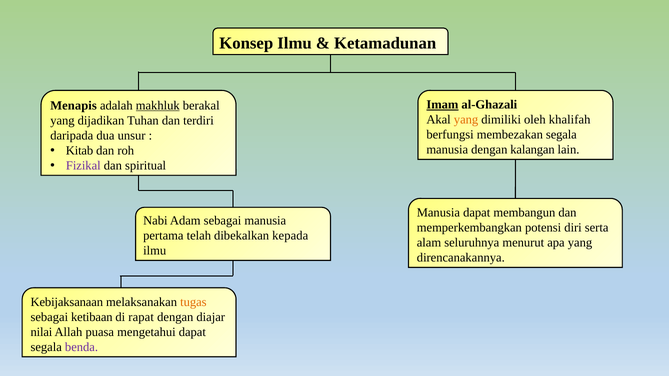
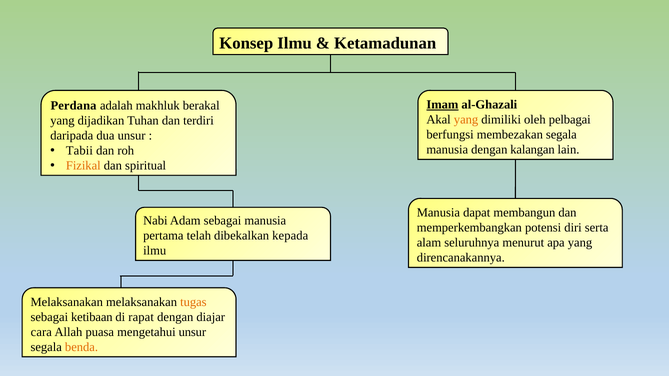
Menapis: Menapis -> Perdana (74, 106)
makhluk underline: present -> none (158, 106)
khalifah: khalifah -> pelbagai (570, 120)
Kitab: Kitab -> Tabii (79, 151)
Fizikal colour: purple -> orange (83, 166)
Kebijaksanaan: Kebijaksanaan -> Melaksanakan (67, 302)
nilai: nilai -> cara (41, 332)
mengetahui dapat: dapat -> unsur (192, 332)
benda colour: purple -> orange (82, 347)
